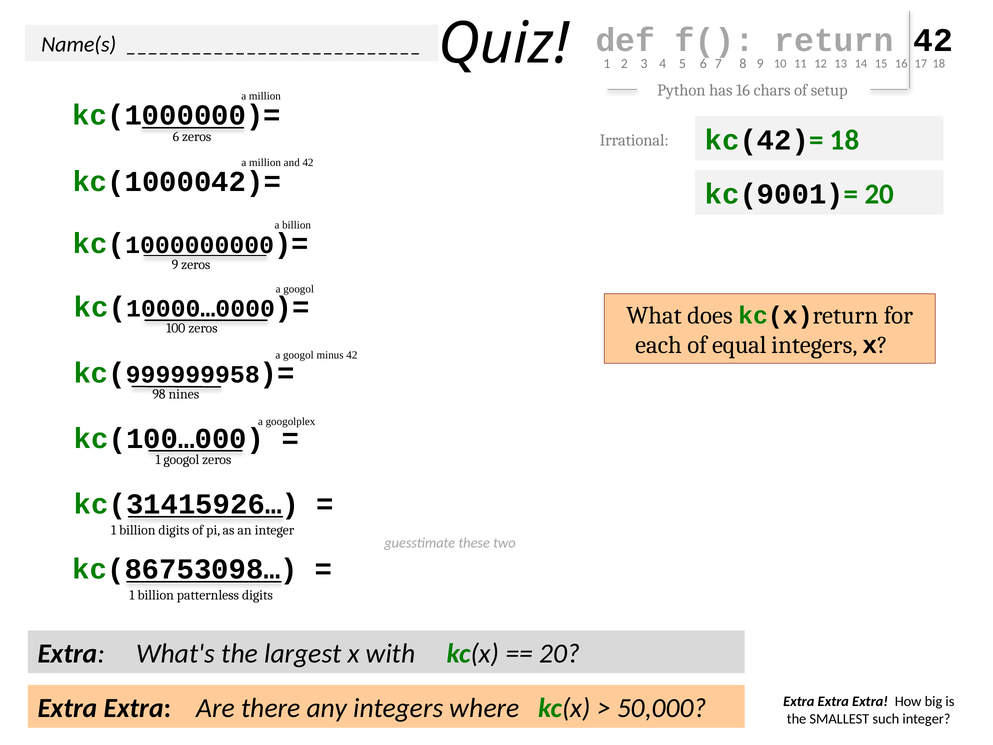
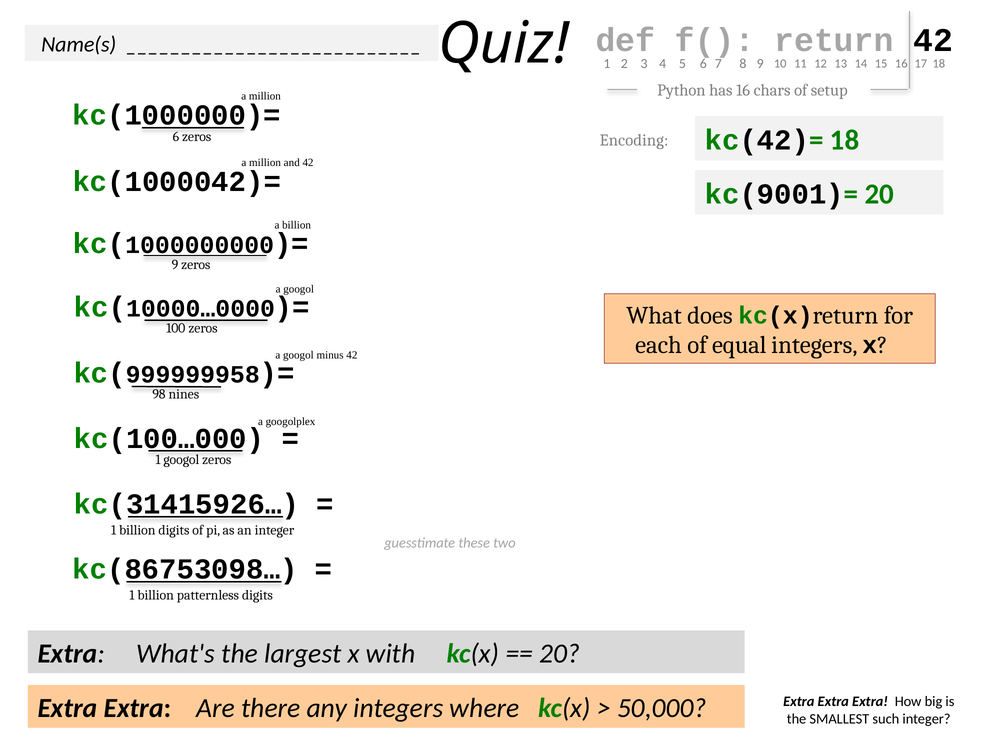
Irrational: Irrational -> Encoding (634, 140)
